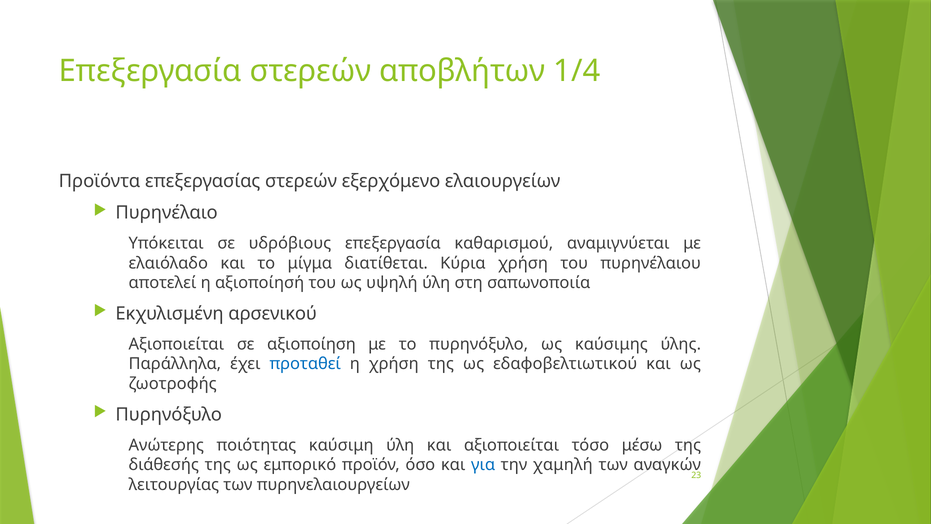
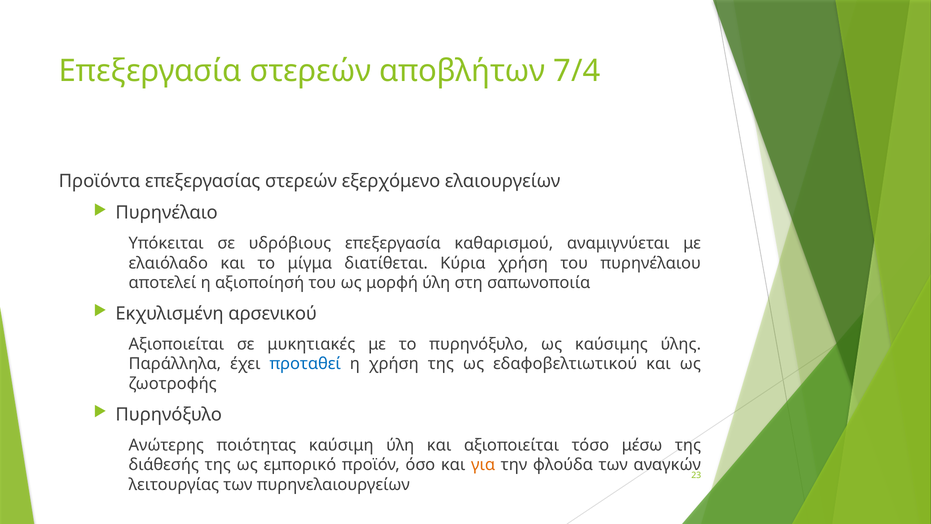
1/4: 1/4 -> 7/4 (577, 71)
υψηλή: υψηλή -> μορφή (392, 283)
αξιοποίηση: αξιοποίηση -> μυκητιακές (311, 344)
για colour: blue -> orange (483, 465)
χαμηλή: χαμηλή -> φλούδα (563, 465)
